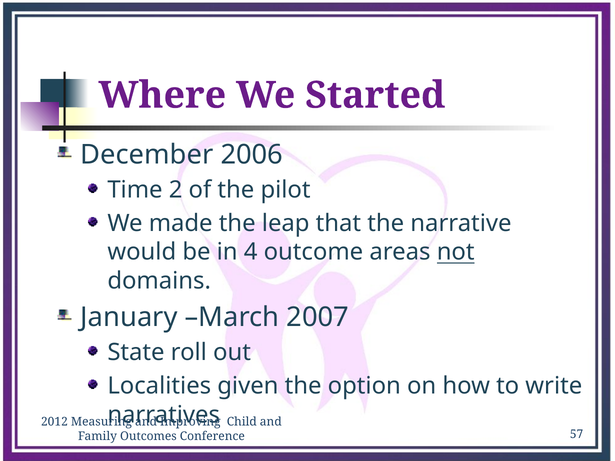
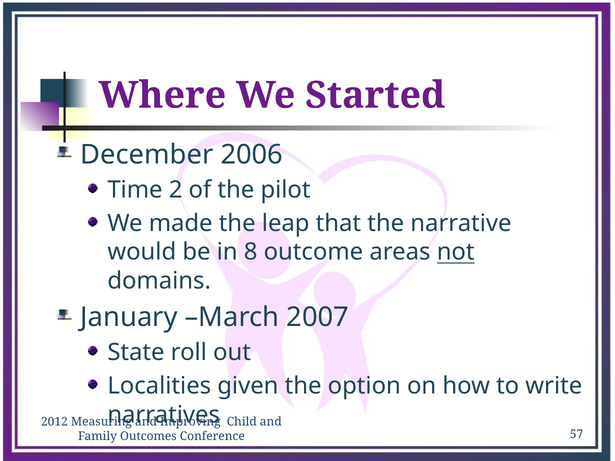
4: 4 -> 8 (251, 252)
